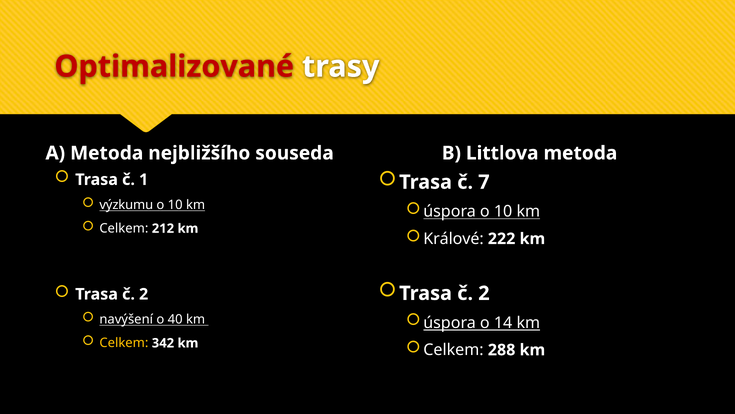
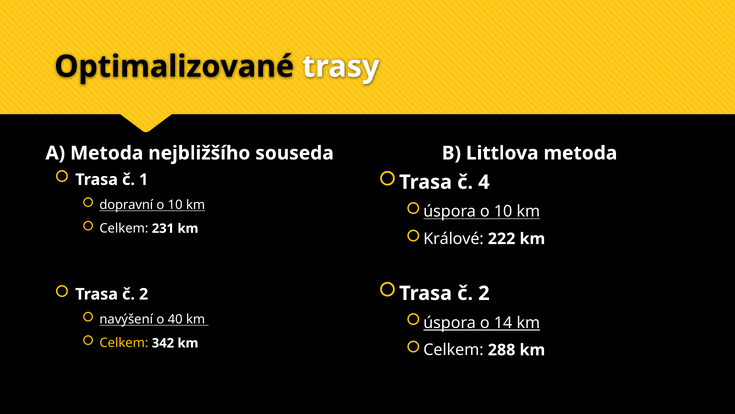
Optimalizované colour: red -> black (174, 66)
7: 7 -> 4 (484, 182)
výzkumu: výzkumu -> dopravní (126, 205)
212: 212 -> 231 (163, 228)
